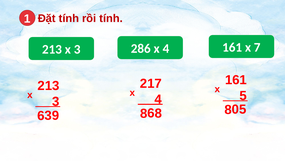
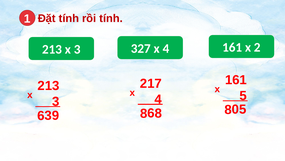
286: 286 -> 327 (141, 48)
7: 7 -> 2 (257, 47)
